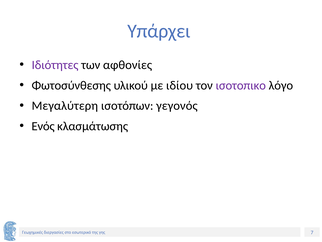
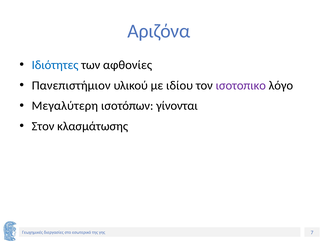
Υπάρχει: Υπάρχει -> Αριζόνα (159, 31)
Ιδιότητες colour: purple -> blue (55, 65)
Φωτοσύνθεσης: Φωτοσύνθεσης -> Πανεπιστήμιον (71, 85)
γεγονός: γεγονός -> γίνονται (177, 106)
Ενός: Ενός -> Στον (43, 126)
